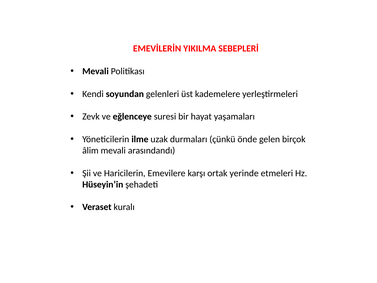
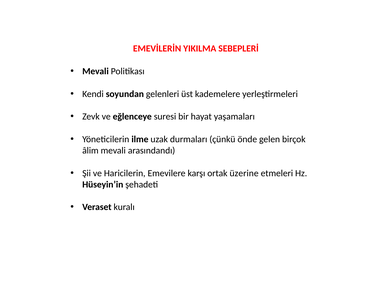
yerinde: yerinde -> üzerine (244, 173)
